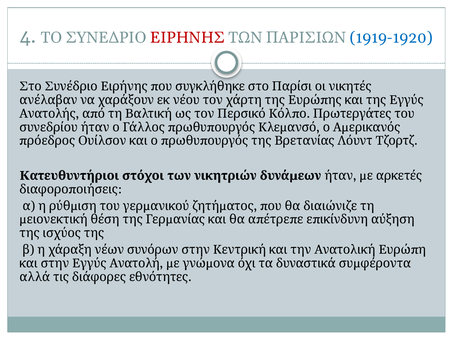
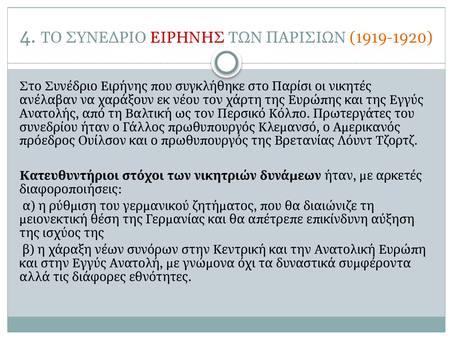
1919-1920 colour: blue -> orange (391, 38)
